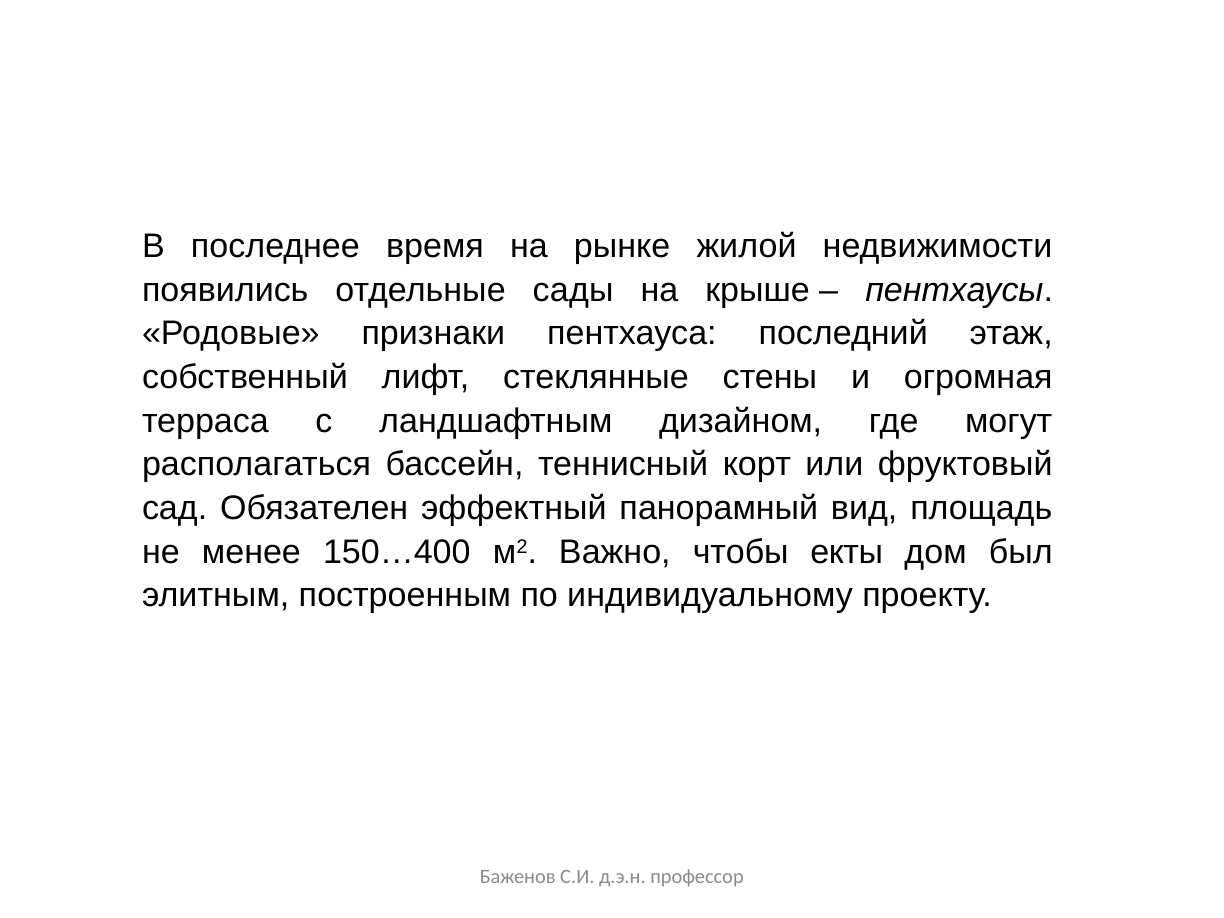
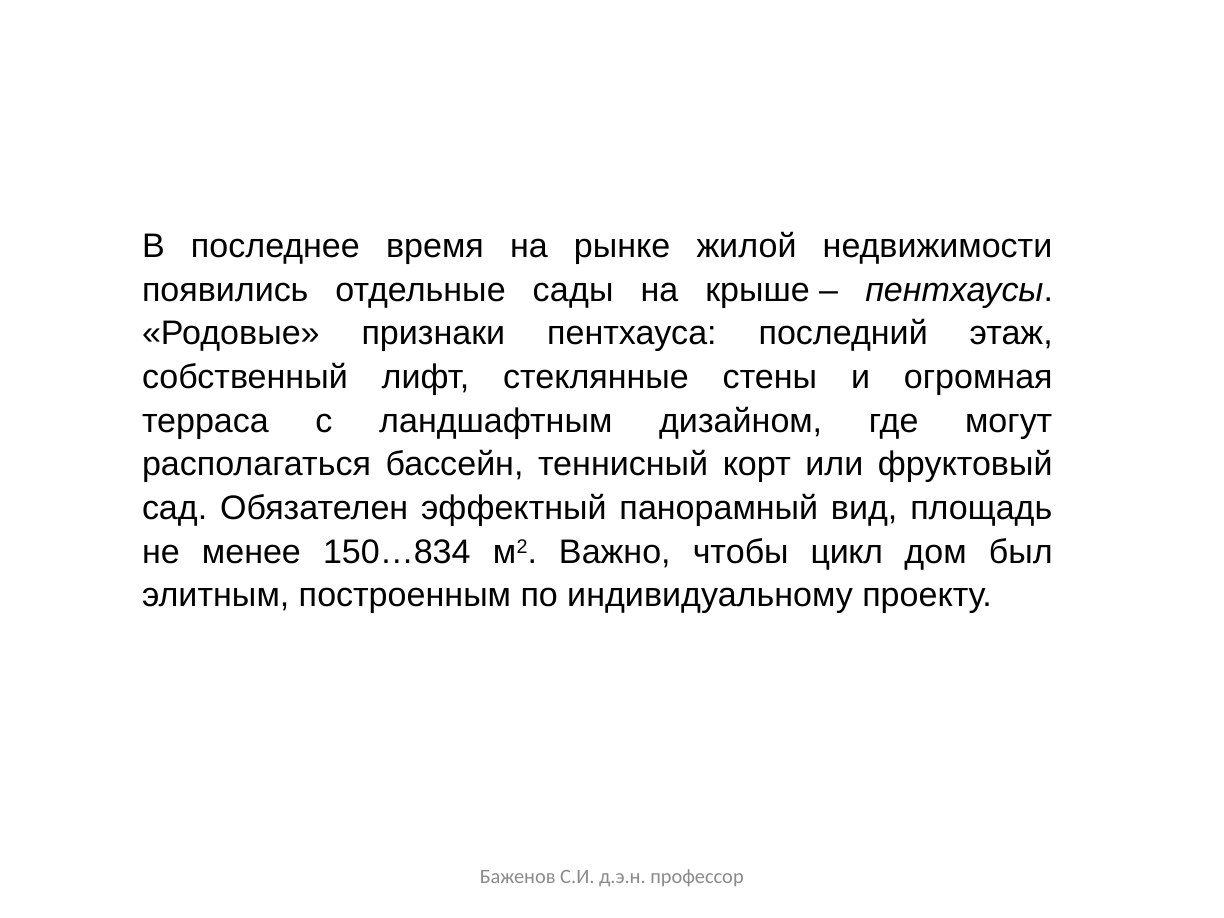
150…400: 150…400 -> 150…834 (397, 552)
екты: екты -> цикл (847, 552)
